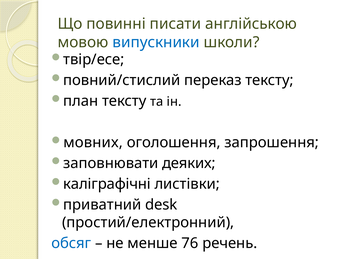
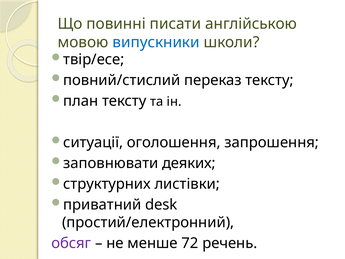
мовних: мовних -> ситуації (93, 142)
каліграфічні: каліграфічні -> структурних (107, 184)
обсяг colour: blue -> purple (71, 243)
76: 76 -> 72 (190, 243)
